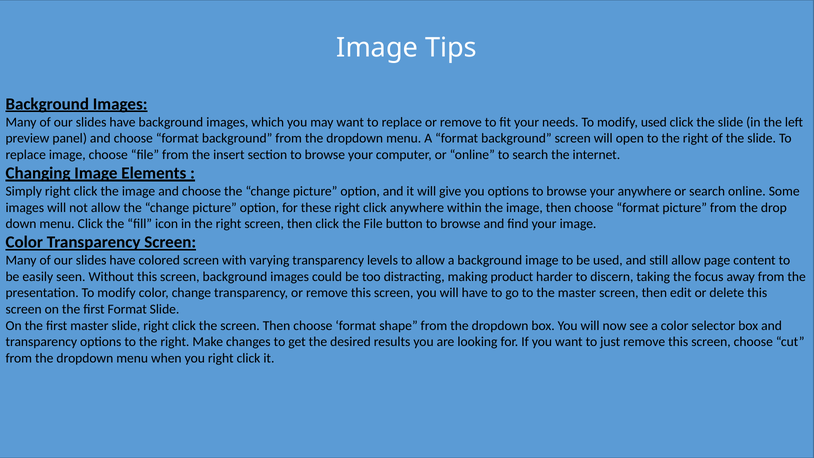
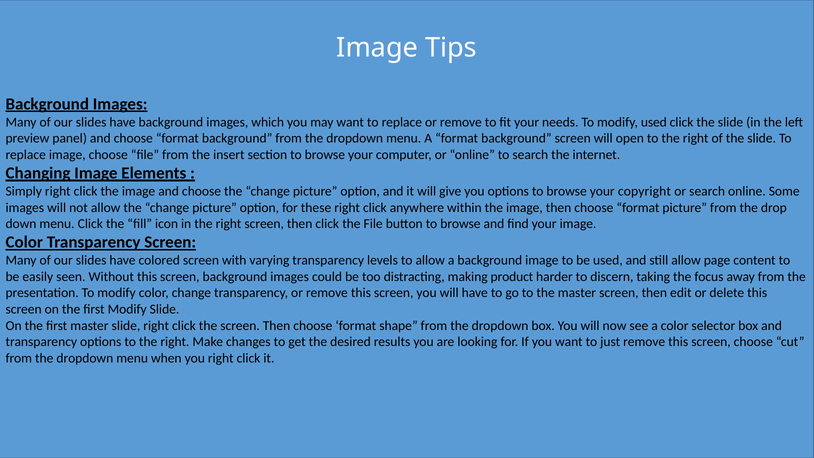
your anywhere: anywhere -> copyright (644, 191)
first Format: Format -> Modify (127, 309)
